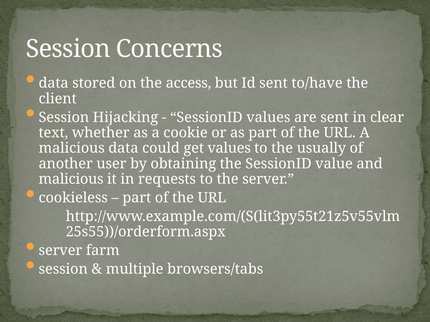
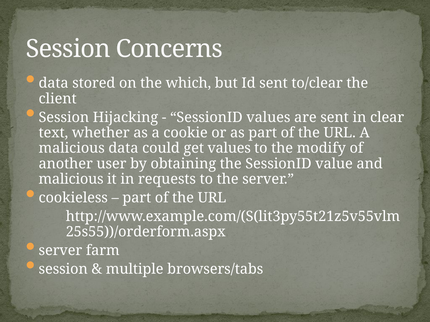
access: access -> which (188, 83)
to/have: to/have -> to/clear (317, 83)
usually: usually -> modify (321, 148)
